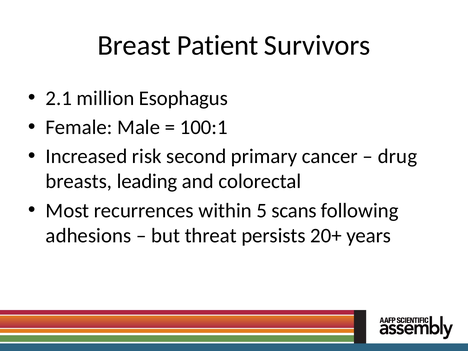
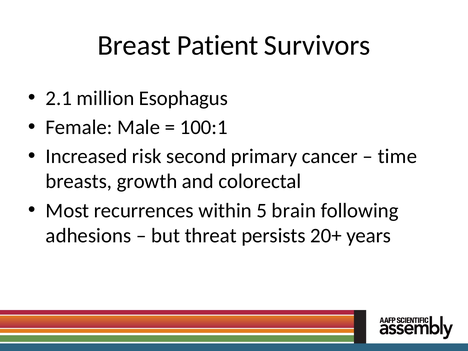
drug: drug -> time (397, 156)
leading: leading -> growth (147, 181)
scans: scans -> brain (294, 211)
